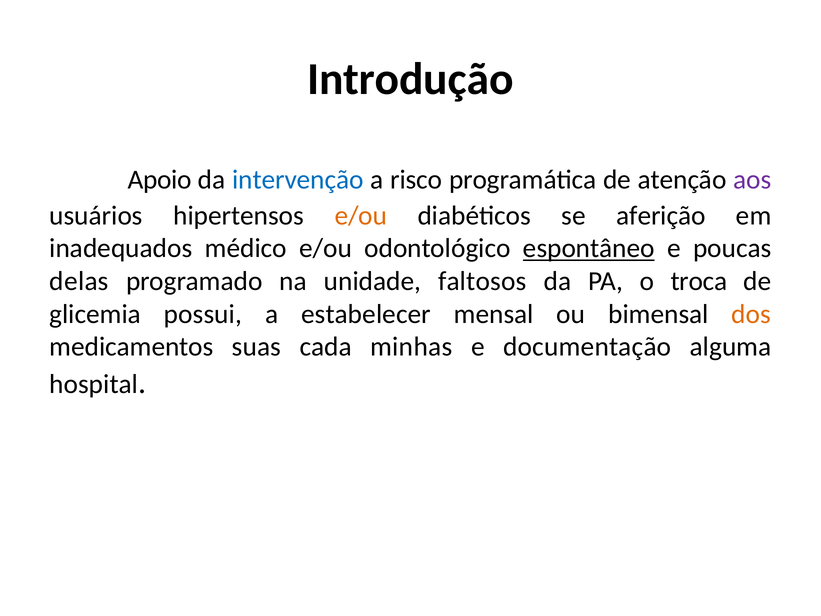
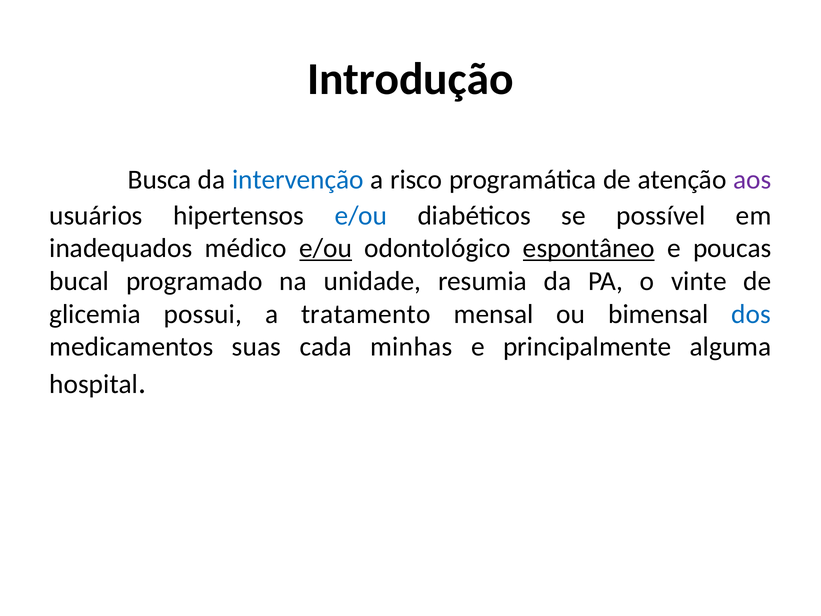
Apoio: Apoio -> Busca (160, 180)
e/ou colour: orange -> blue (361, 215)
aferição: aferição -> possível (661, 215)
e/ou underline: none -> present (326, 248)
delas: delas -> bucal (79, 281)
faltosos: faltosos -> resumia (482, 281)
troca: troca -> vinte (699, 281)
estabelecer: estabelecer -> tratamento (366, 314)
dos colour: orange -> blue (751, 314)
documentação: documentação -> principalmente (587, 347)
